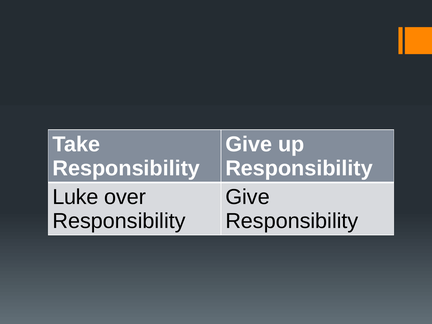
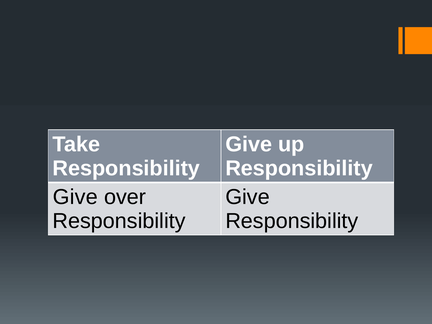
Luke: Luke -> Give (75, 197)
